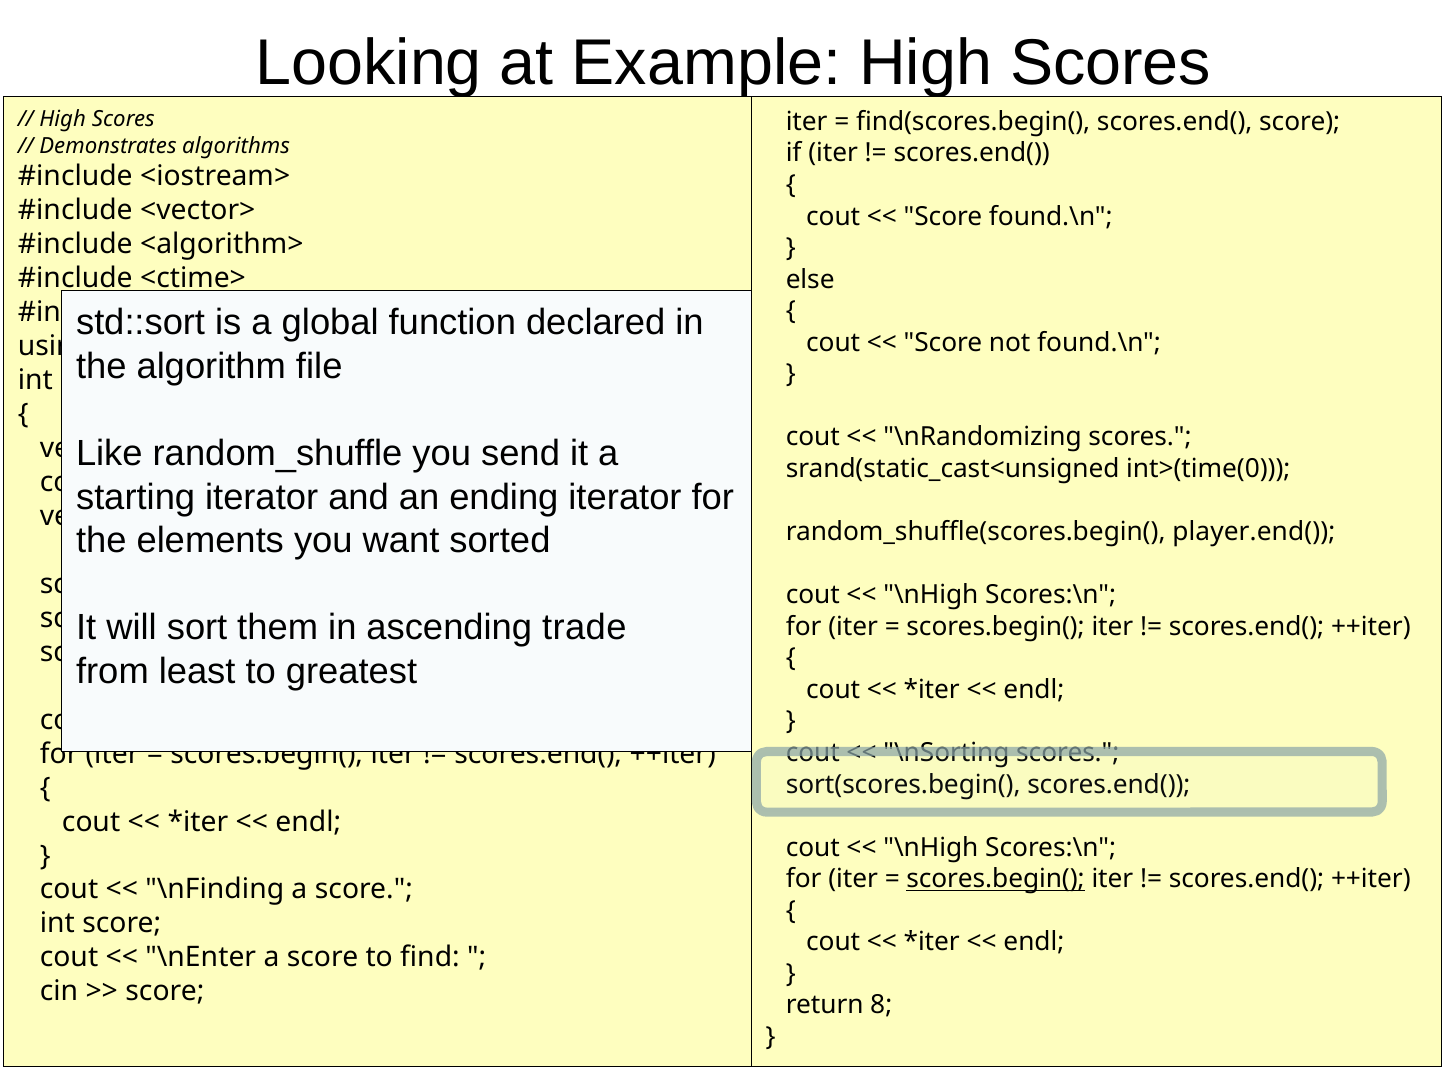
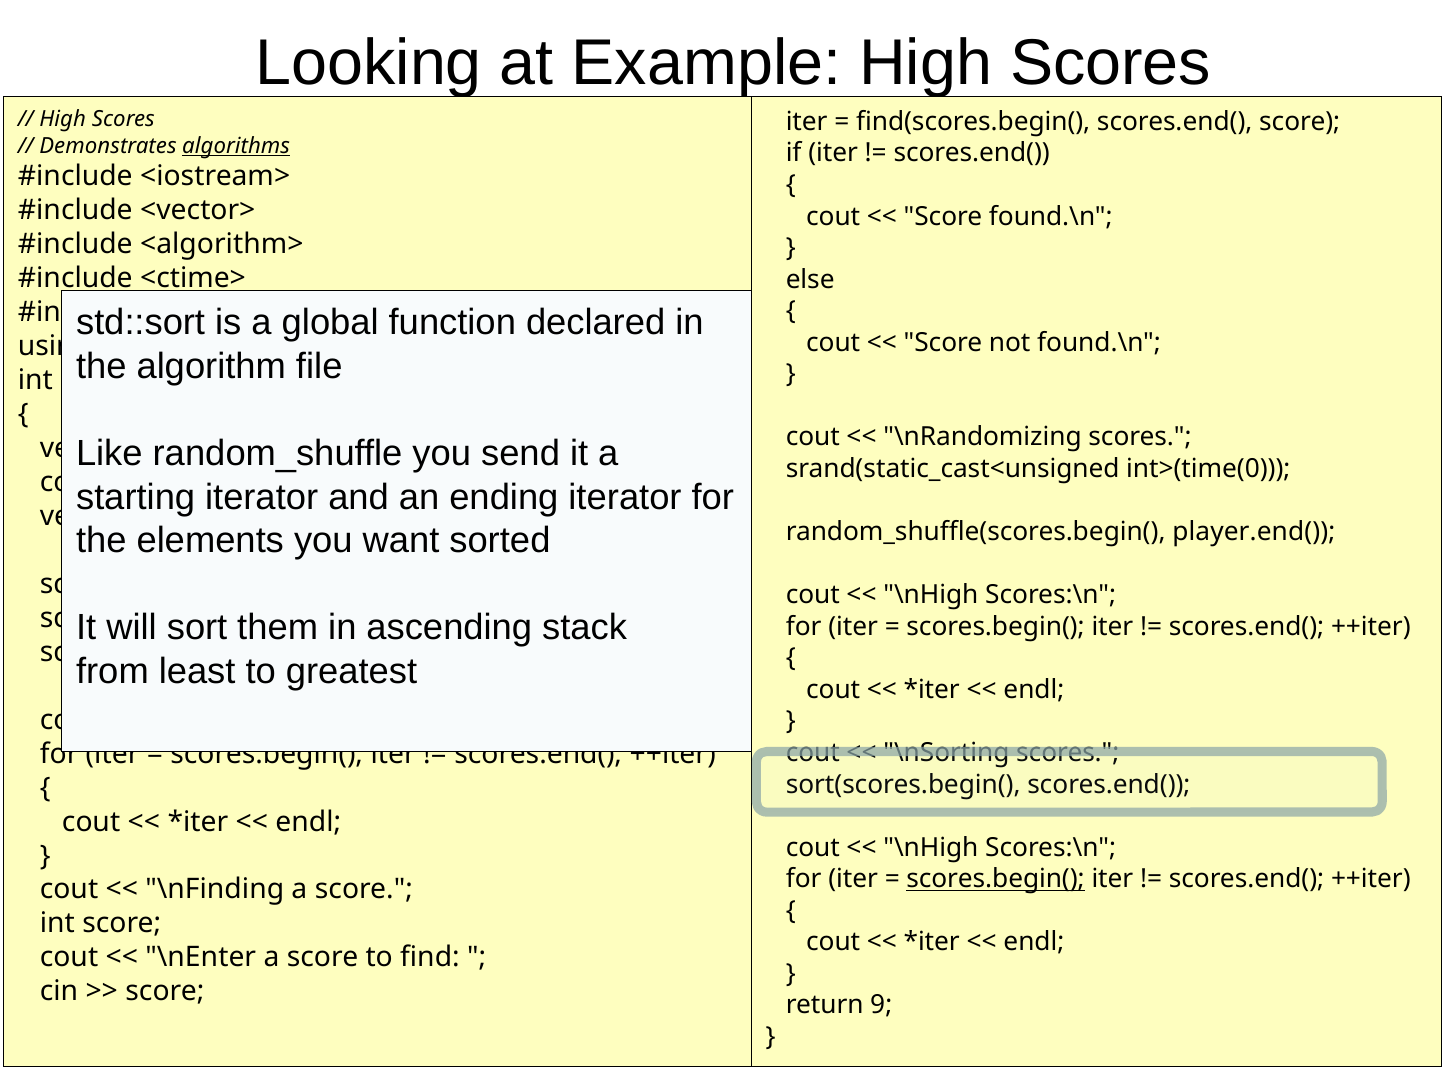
algorithms underline: none -> present (236, 146)
trade: trade -> stack (585, 628)
8: 8 -> 9 (881, 1005)
